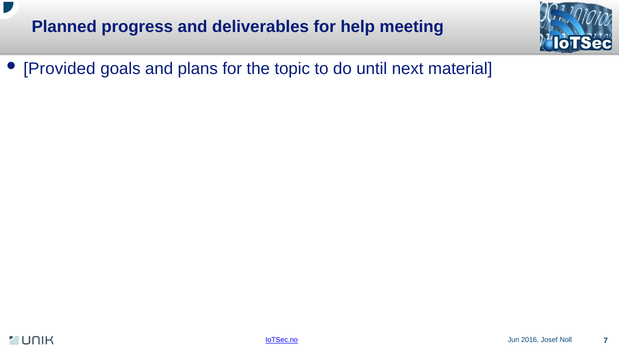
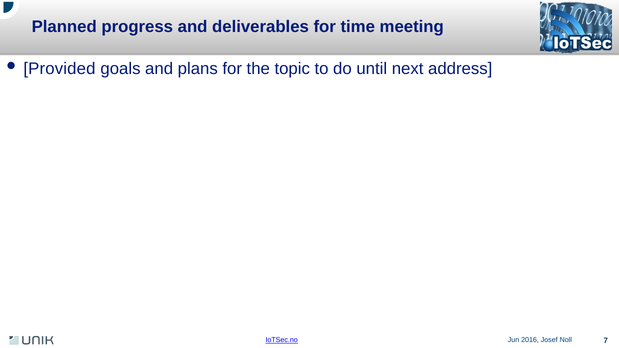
help: help -> time (358, 27)
material: material -> address (460, 69)
